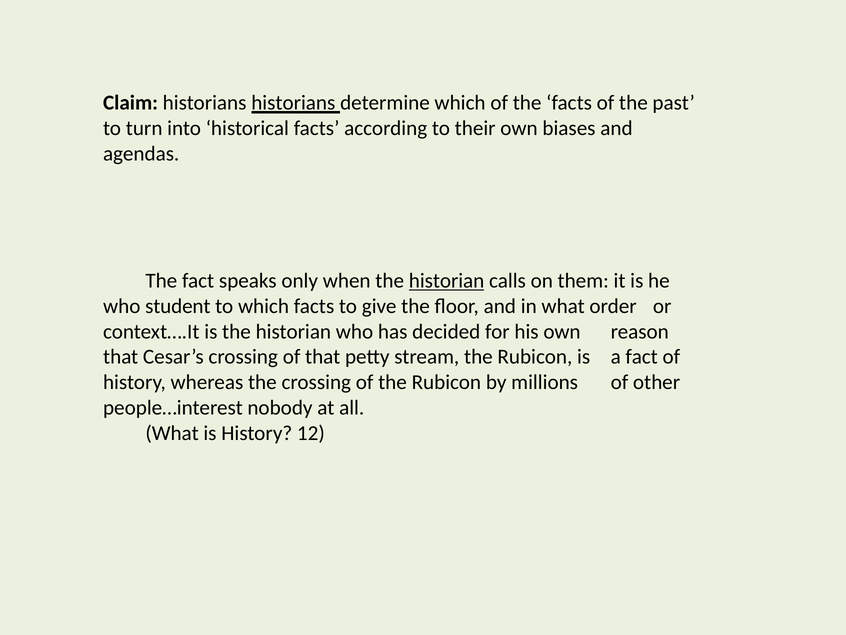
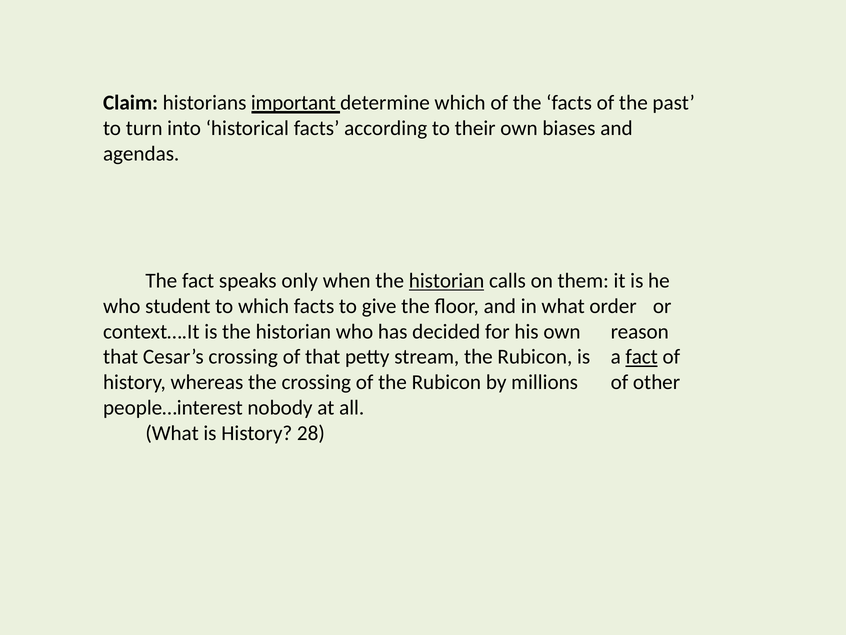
historians historians: historians -> important (293, 103)
fact underline: none -> present (642, 357)
12: 12 -> 28 (311, 433)
